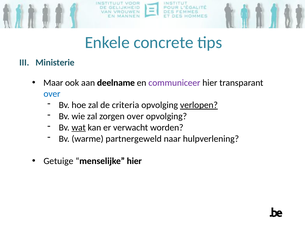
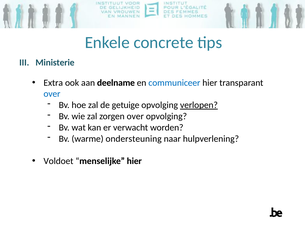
Maar: Maar -> Extra (53, 83)
communiceer colour: purple -> blue (174, 83)
criteria: criteria -> getuige (126, 105)
wat underline: present -> none (79, 127)
partnergeweld: partnergeweld -> ondersteuning (134, 139)
Getuige: Getuige -> Voldoet (58, 161)
